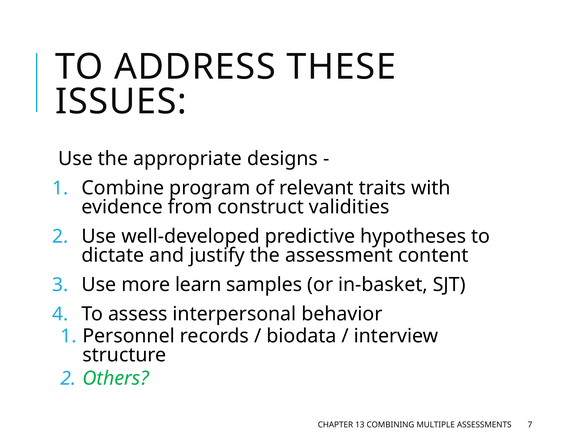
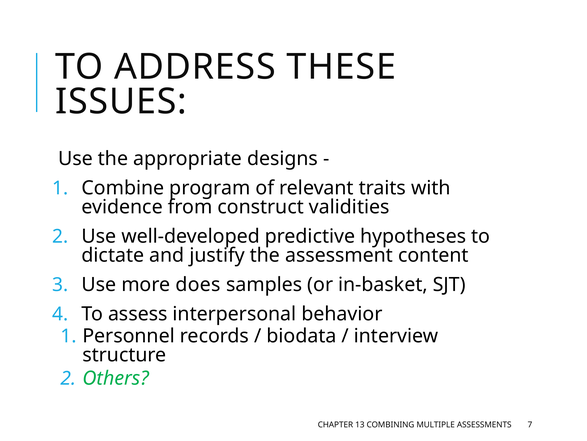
learn: learn -> does (198, 284)
